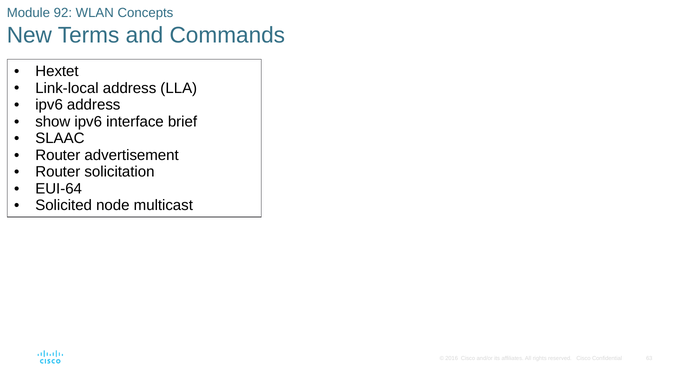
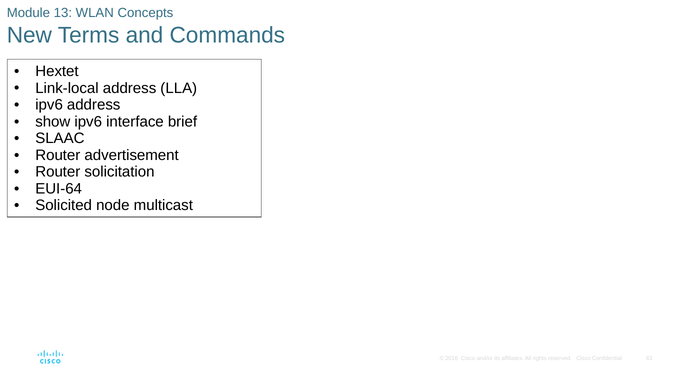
92: 92 -> 13 (63, 13)
